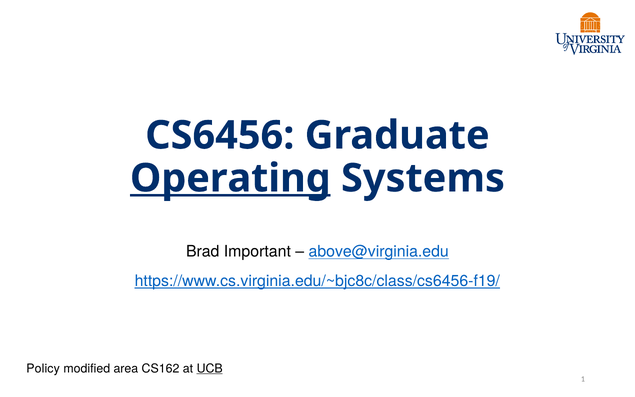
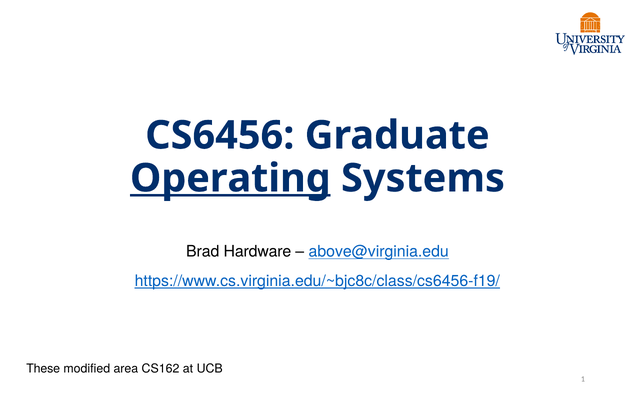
Important: Important -> Hardware (257, 251)
Policy: Policy -> These (43, 368)
UCB underline: present -> none (210, 368)
